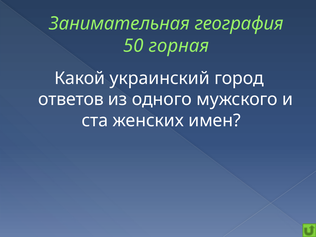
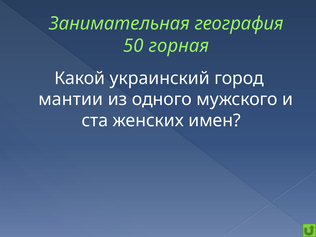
ответов: ответов -> мантии (71, 99)
